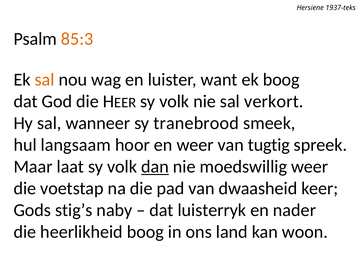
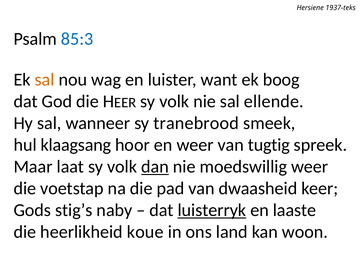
85:3 colour: orange -> blue (77, 39)
verkort: verkort -> ellende (274, 101)
langsaam: langsaam -> klaagsang (76, 145)
luisterryk underline: none -> present (212, 210)
nader: nader -> laaste (295, 210)
heerlikheid boog: boog -> koue (145, 232)
